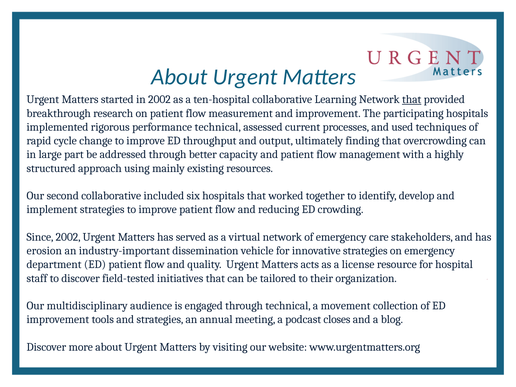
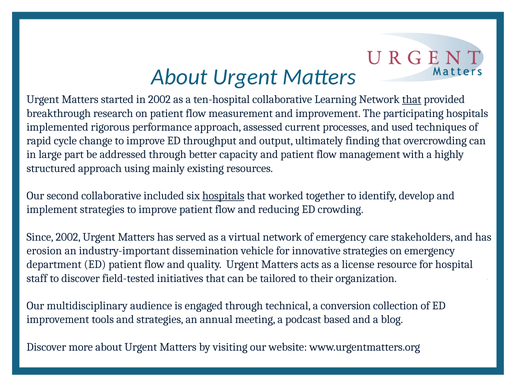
performance technical: technical -> approach (218, 127)
hospitals underline: none -> present (223, 196)
movement: movement -> conversion (346, 306)
closes: closes -> based (337, 320)
